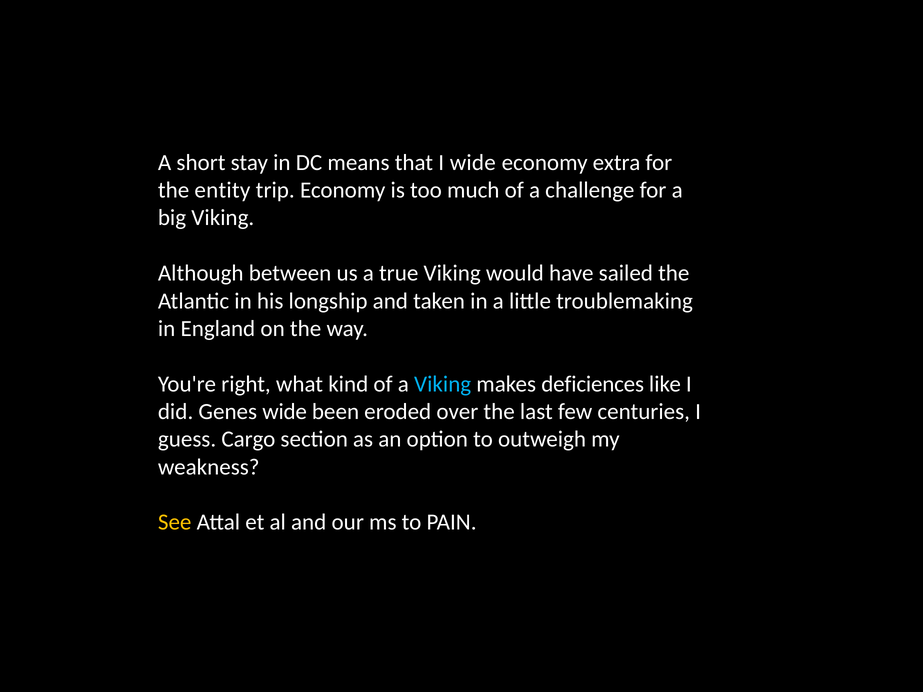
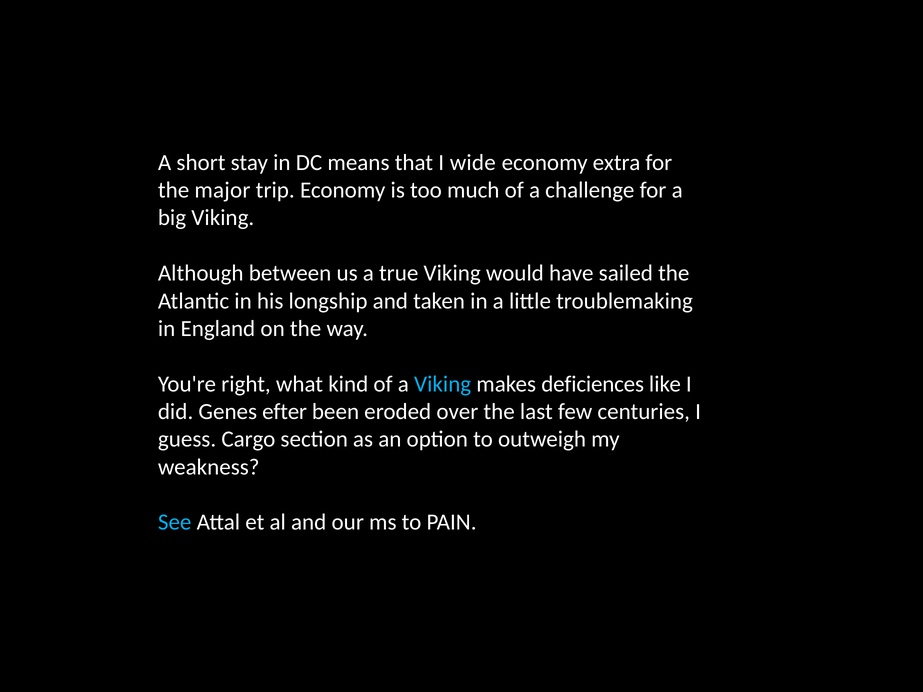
entity: entity -> major (222, 190)
Genes wide: wide -> efter (285, 412)
See colour: yellow -> light blue (175, 523)
